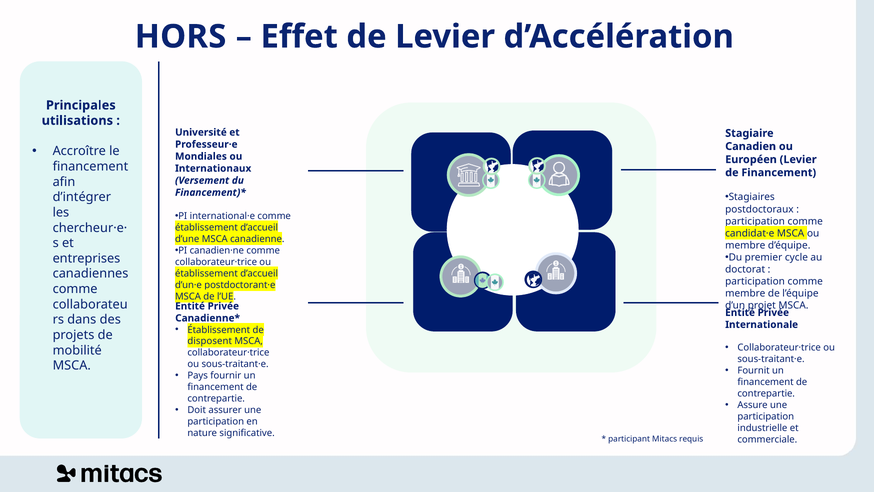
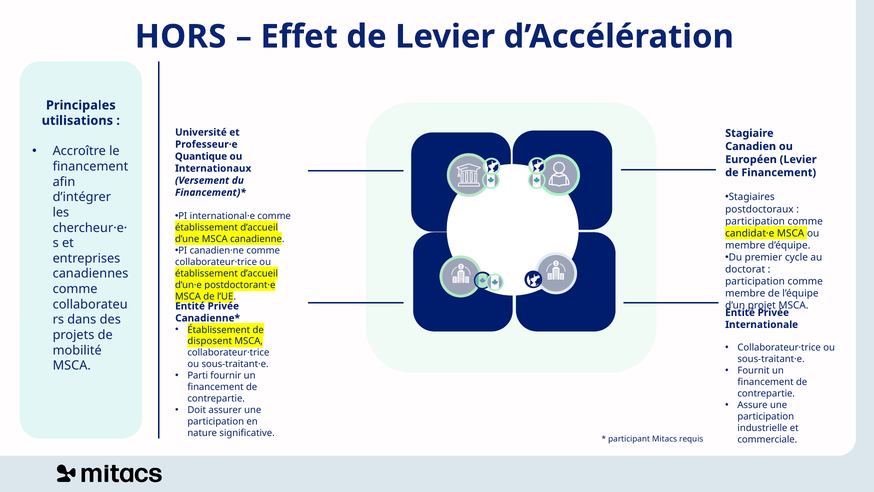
Mondiales: Mondiales -> Quantique (201, 156)
Pays: Pays -> Parti (198, 375)
